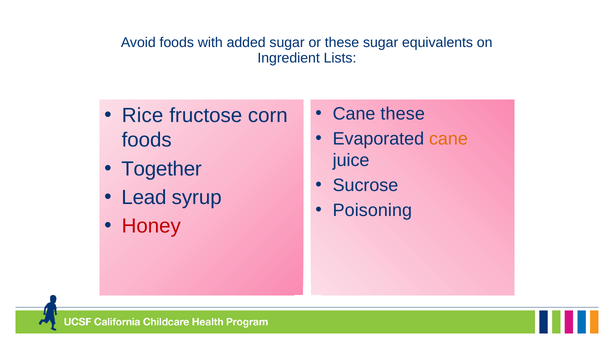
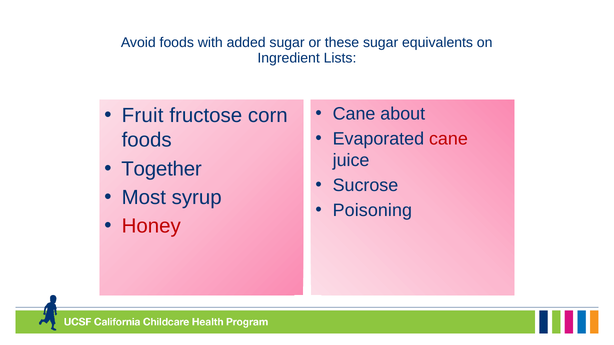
Cane these: these -> about (403, 114)
Rice: Rice -> Fruit (143, 116)
cane colour: orange -> red (448, 139)
Lead: Lead -> Most (144, 198)
